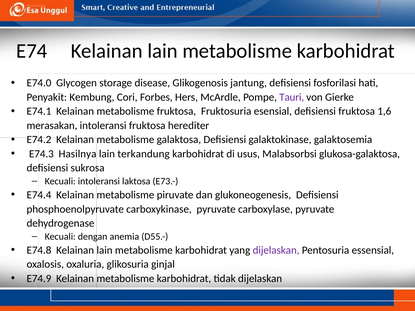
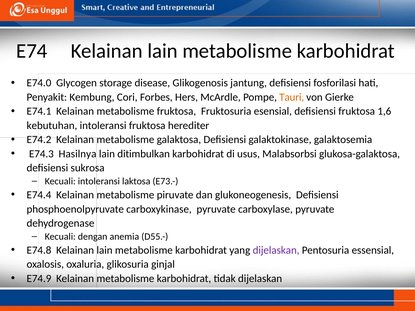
Tauri colour: purple -> orange (292, 97)
merasakan: merasakan -> kebutuhan (52, 126)
terkandung: terkandung -> ditimbulkan (144, 154)
